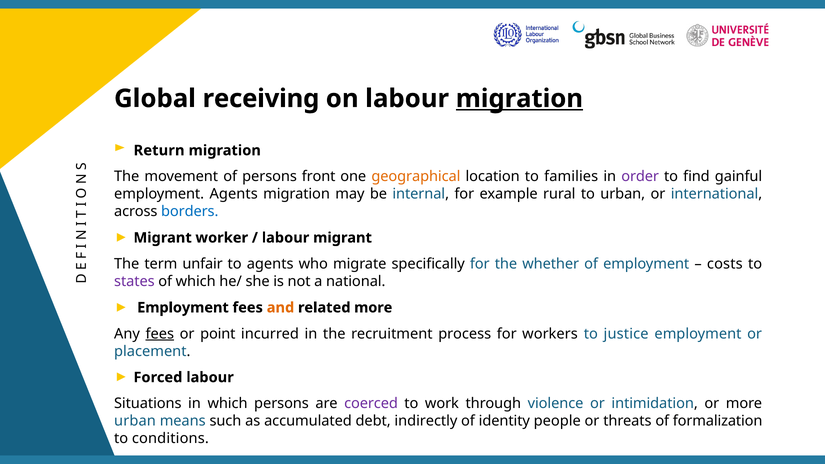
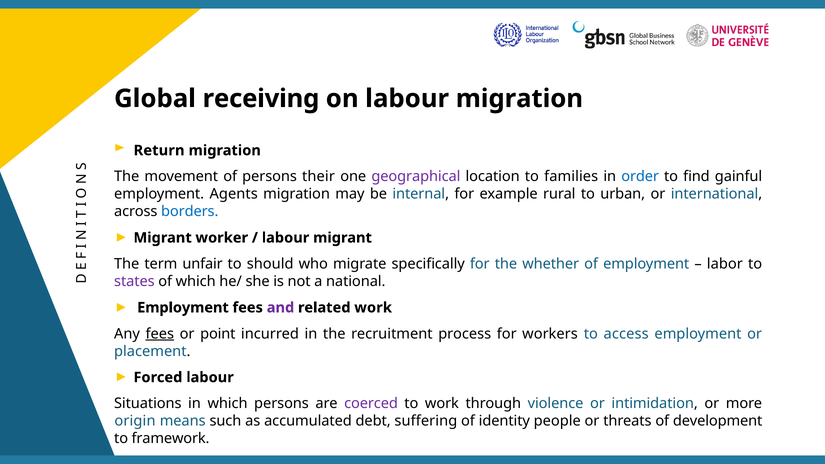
migration underline: present -> none (519, 99)
front: front -> their (318, 177)
geographical colour: orange -> purple (416, 177)
order colour: purple -> blue (640, 177)
to agents: agents -> should (270, 264)
costs: costs -> labor (725, 264)
and colour: orange -> purple (280, 308)
related more: more -> work (373, 308)
justice: justice -> access (626, 334)
urban: urban -> origin (135, 421)
indirectly: indirectly -> suffering (426, 421)
formalization: formalization -> development (718, 421)
conditions: conditions -> framework (171, 439)
